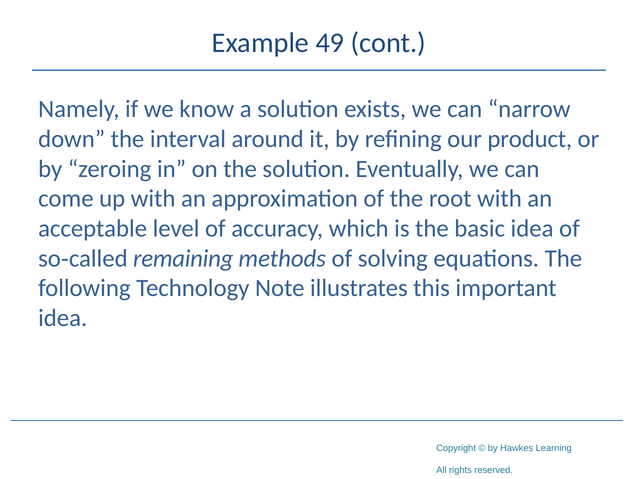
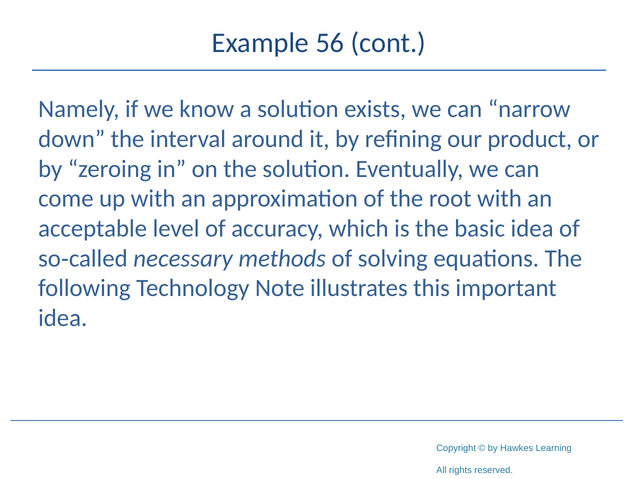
49: 49 -> 56 (330, 43)
remaining: remaining -> necessary (183, 258)
